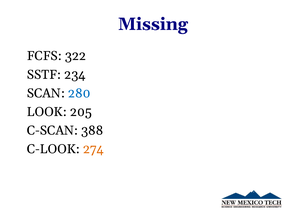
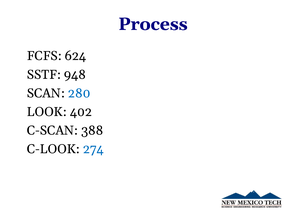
Missing: Missing -> Process (153, 24)
322: 322 -> 624 (75, 56)
234: 234 -> 948 (75, 74)
205: 205 -> 402 (81, 112)
274 colour: orange -> blue (93, 149)
